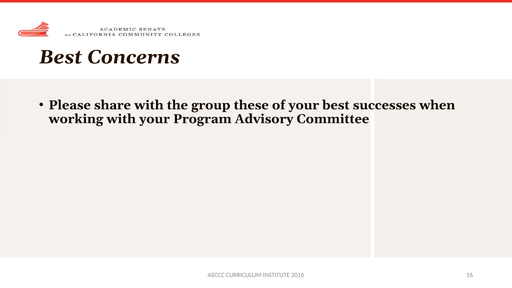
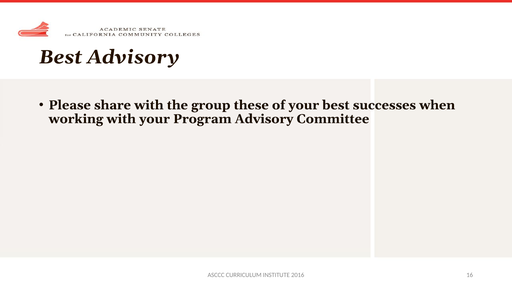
Best Concerns: Concerns -> Advisory (133, 57)
